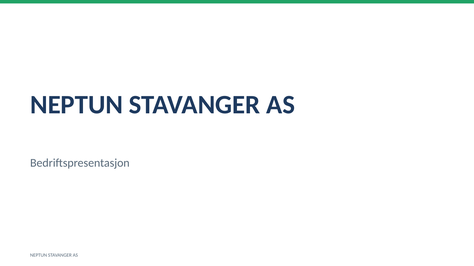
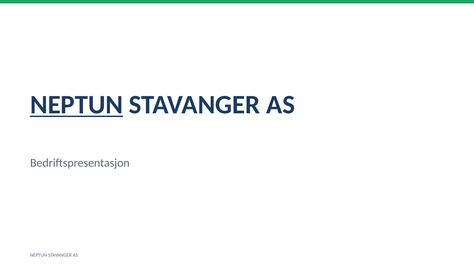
NEPTUN underline: none -> present (77, 105)
